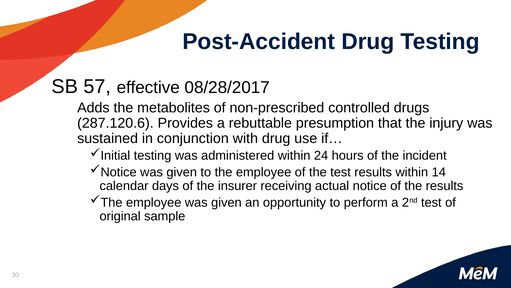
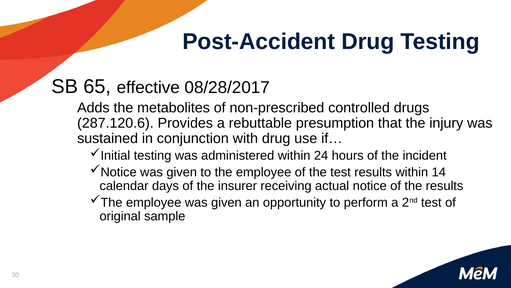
57: 57 -> 65 (97, 86)
